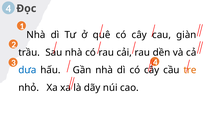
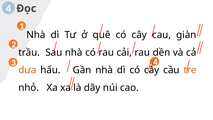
dưa colour: blue -> orange (27, 70)
